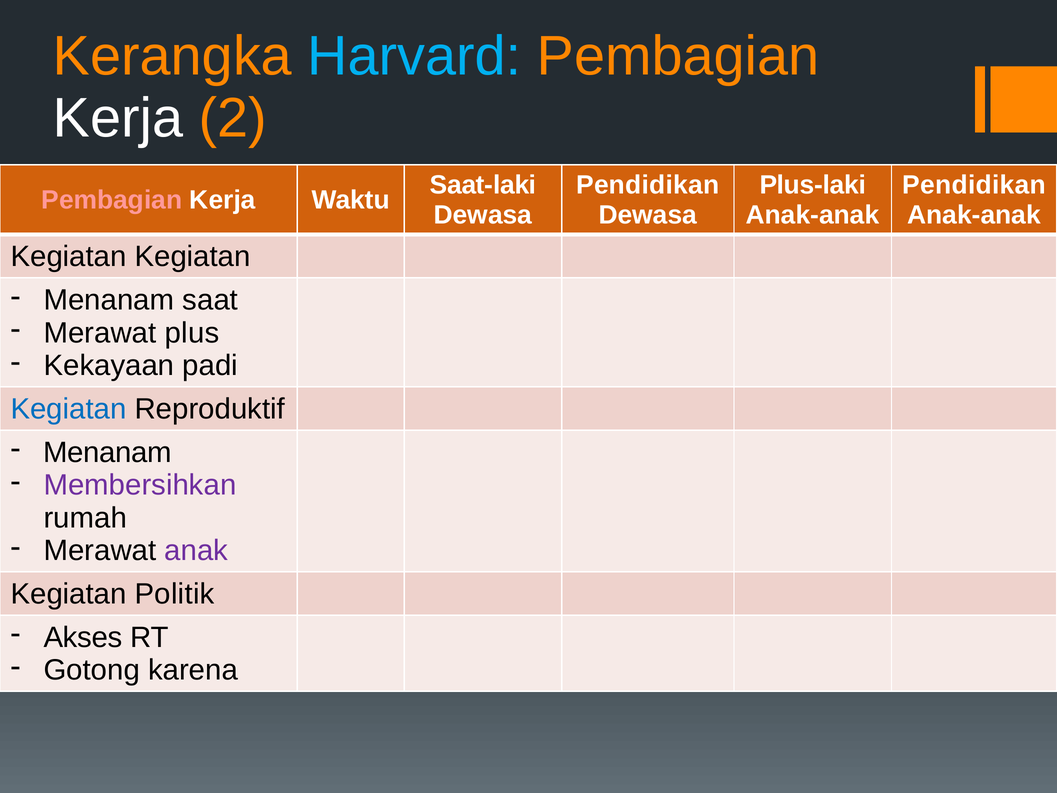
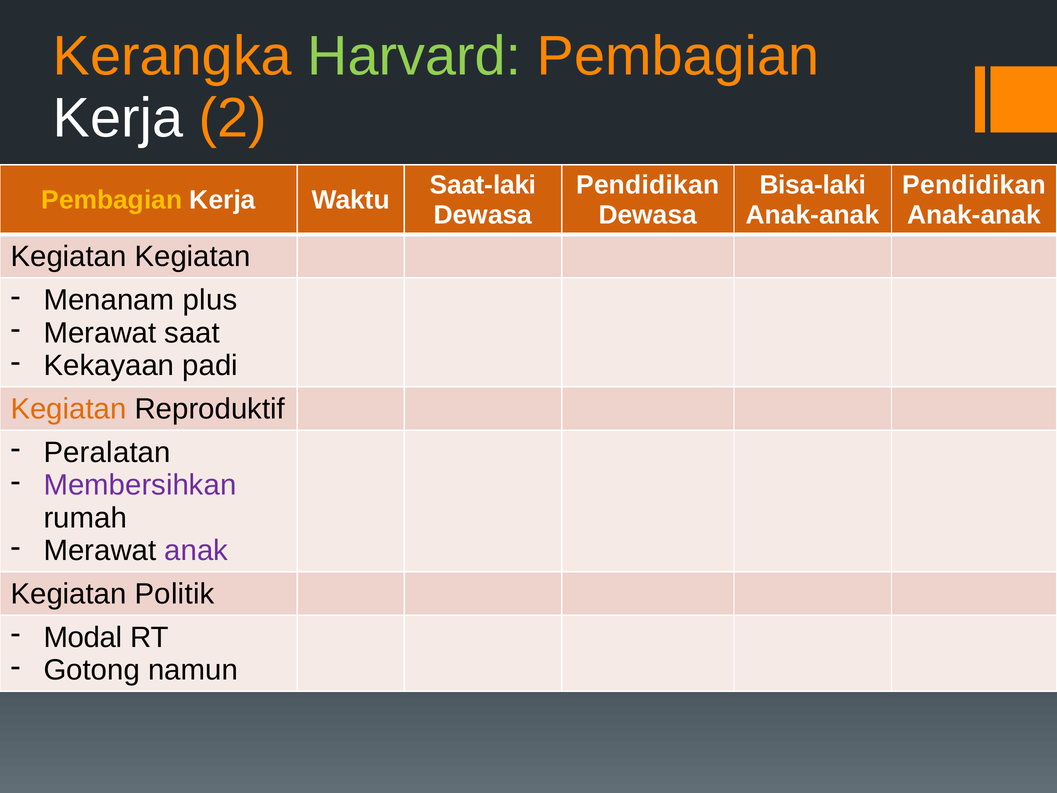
Harvard colour: light blue -> light green (414, 56)
Plus-laki: Plus-laki -> Bisa-laki (813, 185)
Pembagian colour: pink -> yellow (112, 200)
saat: saat -> plus (210, 300)
plus: plus -> saat (192, 333)
Kegiatan colour: blue -> orange (69, 409)
Menanam: Menanam -> Peralatan (107, 452)
Akses: Akses -> Modal (83, 637)
karena: karena -> namun (193, 670)
